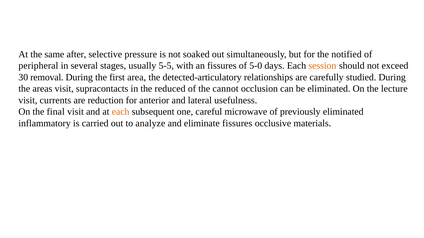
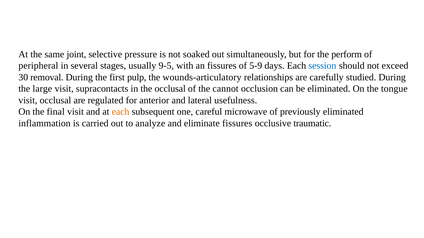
after: after -> joint (76, 54)
notified: notified -> perform (347, 54)
5-5: 5-5 -> 9-5 (166, 66)
5-0: 5-0 -> 5-9 (256, 66)
session colour: orange -> blue (322, 66)
area: area -> pulp (137, 77)
detected-articulatory: detected-articulatory -> wounds-articulatory (202, 77)
areas: areas -> large (42, 89)
the reduced: reduced -> occlusal (170, 89)
lecture: lecture -> tongue (394, 89)
visit currents: currents -> occlusal (55, 100)
reduction: reduction -> regulated (106, 100)
inflammatory: inflammatory -> inflammation (45, 124)
materials: materials -> traumatic (312, 124)
